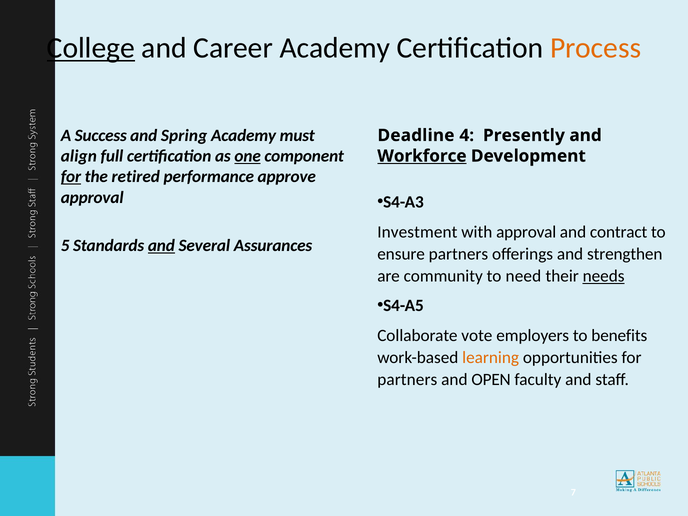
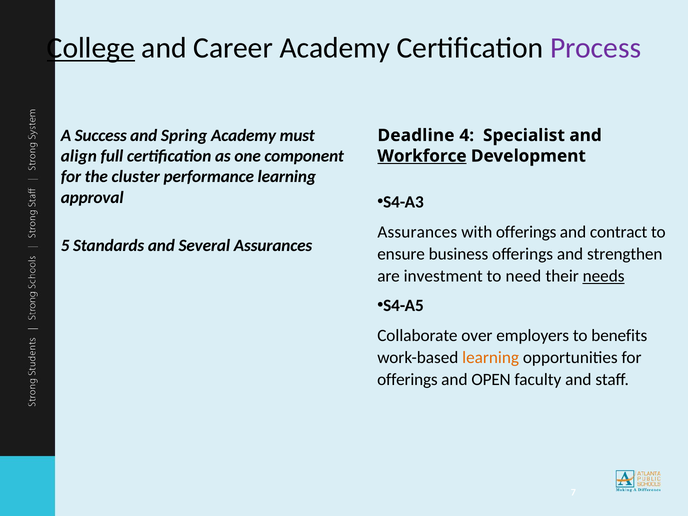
Process colour: orange -> purple (596, 48)
Presently: Presently -> Specialist (524, 135)
one underline: present -> none (248, 156)
for underline: present -> none (71, 177)
retired: retired -> cluster (136, 177)
performance approve: approve -> learning (287, 177)
Investment: Investment -> Assurances (417, 232)
with approval: approval -> offerings (526, 232)
and underline: present -> none (161, 246)
ensure partners: partners -> business (458, 254)
community: community -> investment (443, 276)
vote: vote -> over (477, 335)
partners: partners -> offerings (407, 380)
